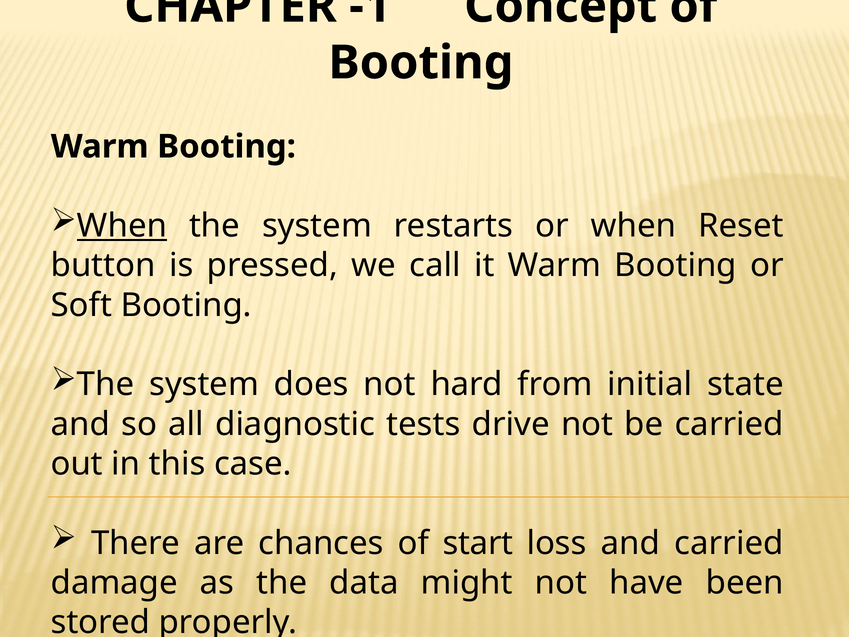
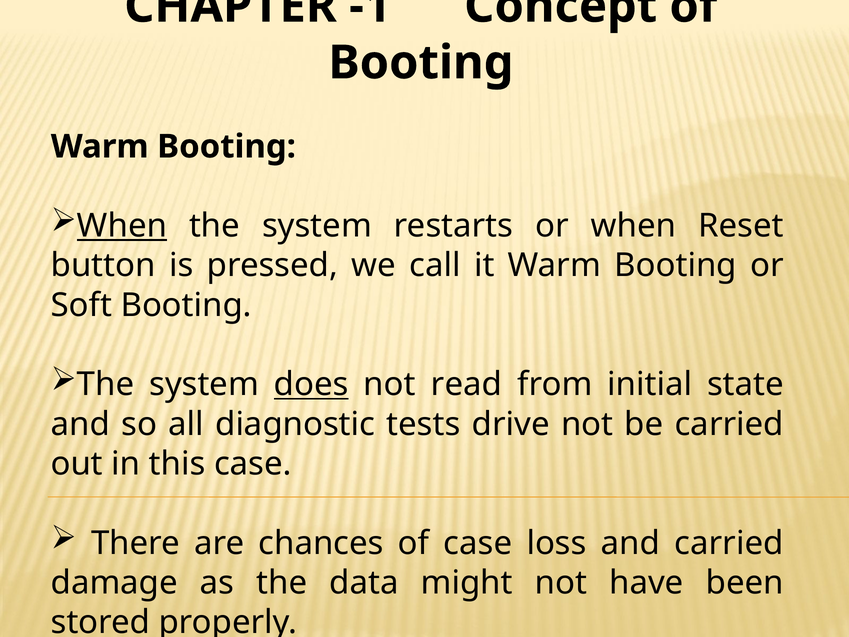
does underline: none -> present (311, 384)
hard: hard -> read (466, 384)
of start: start -> case (478, 543)
